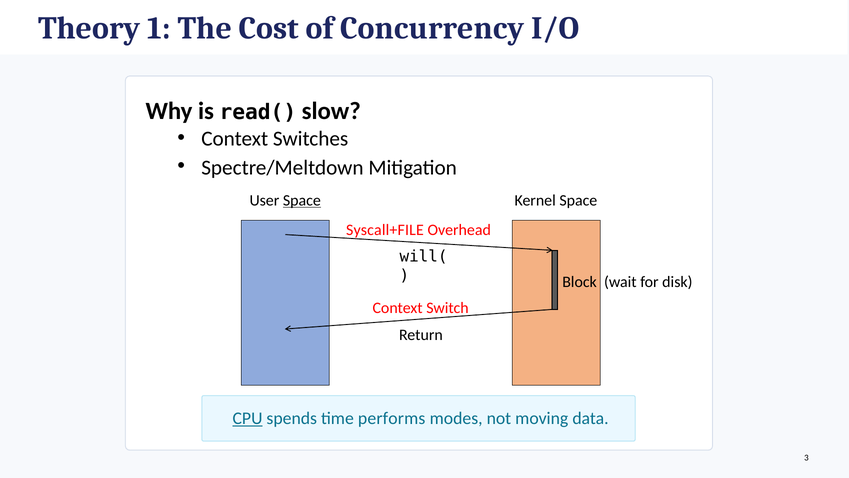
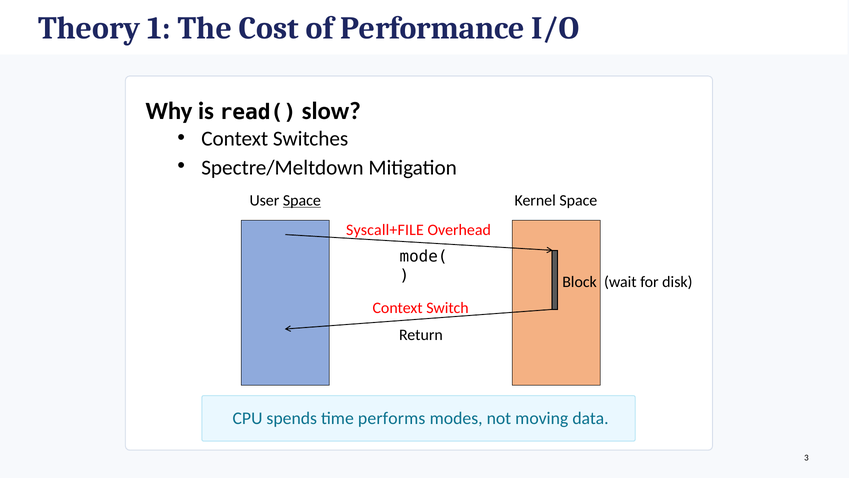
Concurrency: Concurrency -> Performance (432, 28)
will(: will( -> mode( (424, 256)
CPU underline: present -> none (248, 418)
